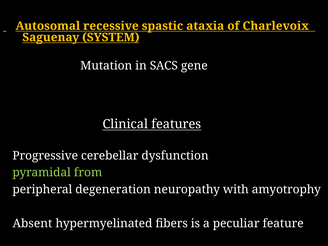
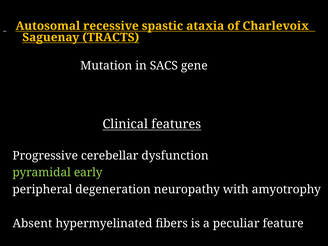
SYSTEM: SYSTEM -> TRACTS (111, 37)
from: from -> early (88, 173)
